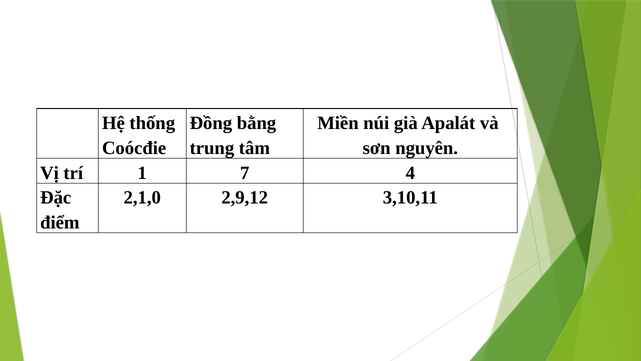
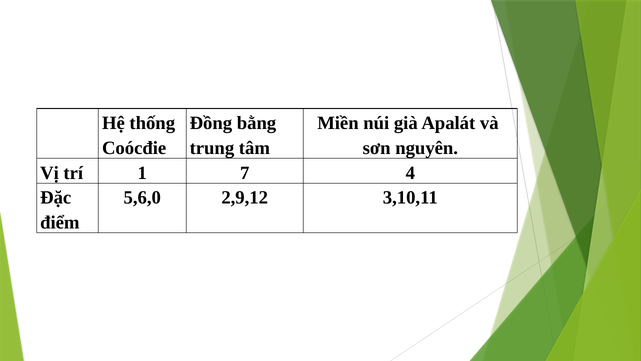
2,1,0: 2,1,0 -> 5,6,0 (142, 197)
